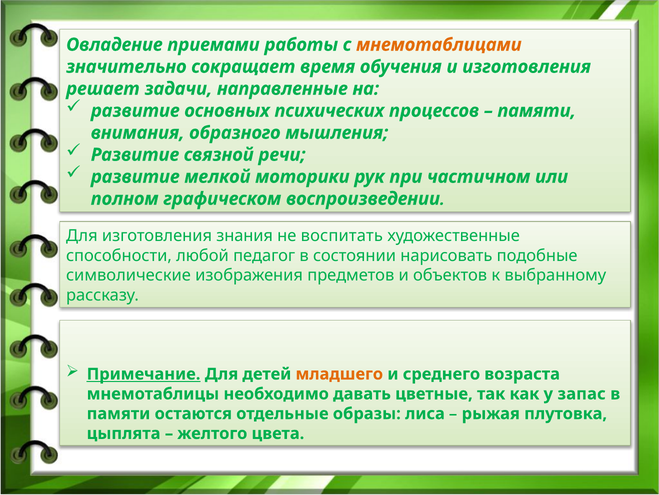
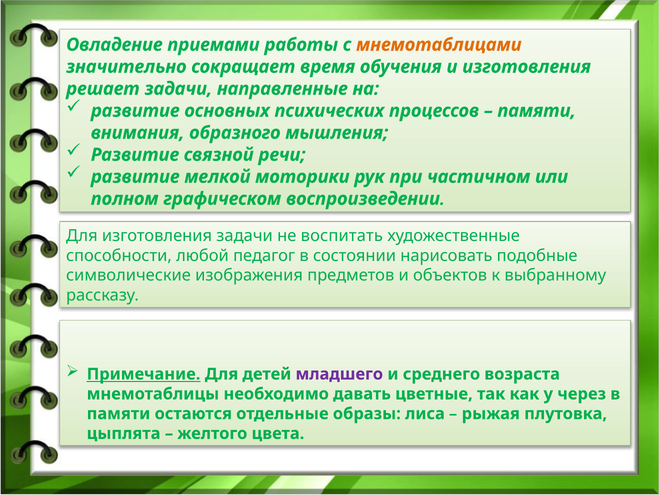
изготовления знания: знания -> задачи (245, 235)
младшего colour: orange -> purple (339, 374)
запас: запас -> через (582, 393)
